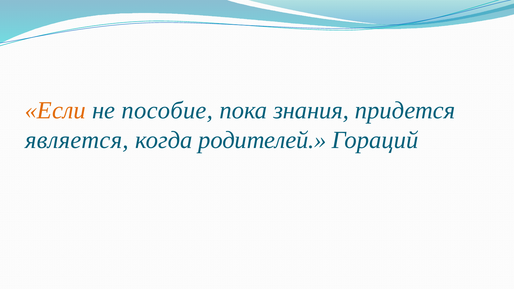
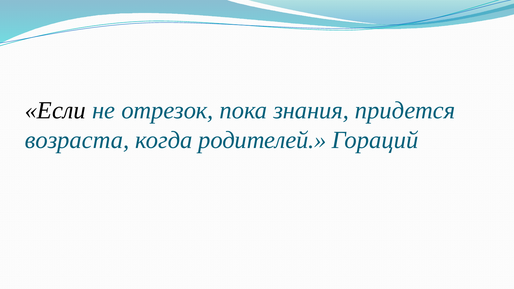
Если colour: orange -> black (55, 111)
пособие: пособие -> отрезок (167, 111)
является: является -> возраста (77, 140)
